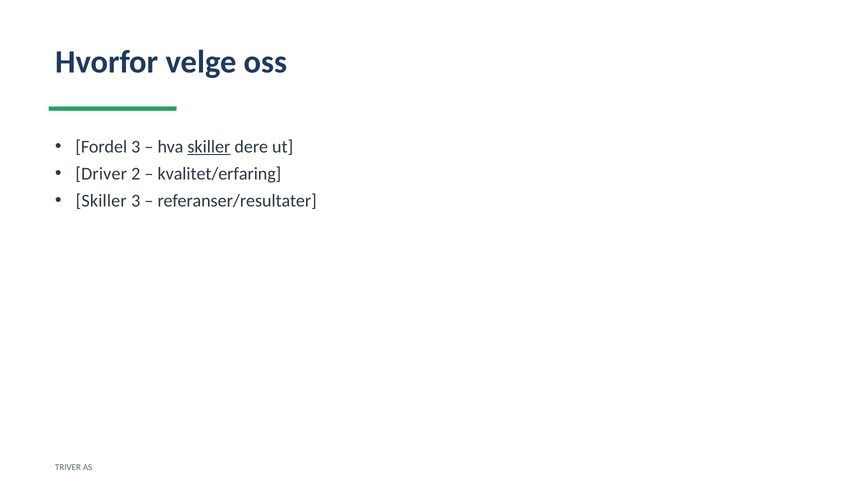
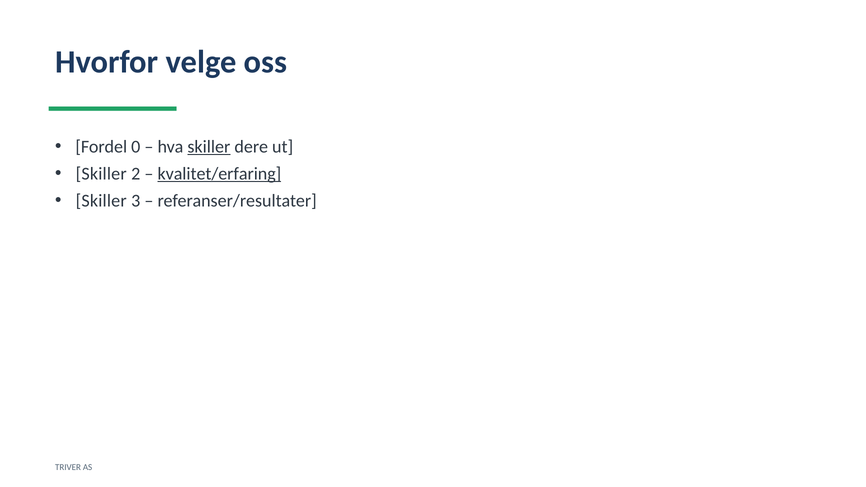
Fordel 3: 3 -> 0 (136, 147)
Driver: Driver -> Skiller (101, 174)
kvalitet/erfaring underline: none -> present (219, 174)
